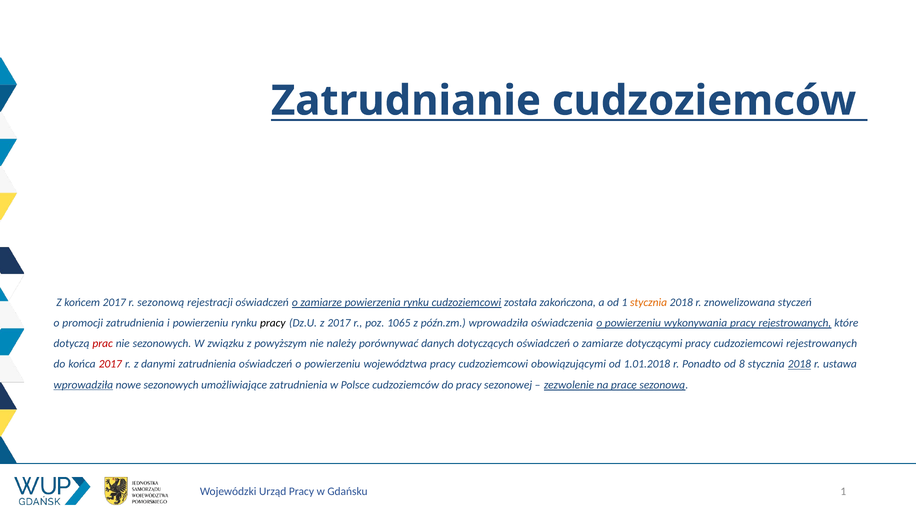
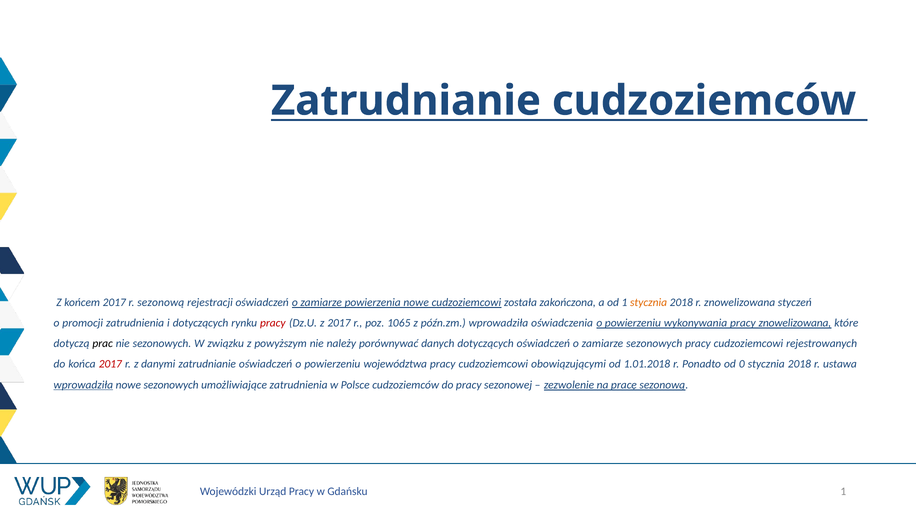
powierzenia rynku: rynku -> nowe (416, 303)
i powierzeniu: powierzeniu -> dotyczących (201, 323)
pracy colour: black -> red (273, 323)
pracy rejestrowanych: rejestrowanych -> znowelizowana (795, 323)
prac colour: red -> black (103, 344)
zamiarze dotyczącymi: dotyczącymi -> sezonowych (654, 344)
danymi zatrudnienia: zatrudnienia -> zatrudnianie (207, 364)
8: 8 -> 0 (742, 364)
2018 underline: present -> none (799, 364)
